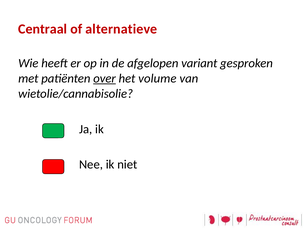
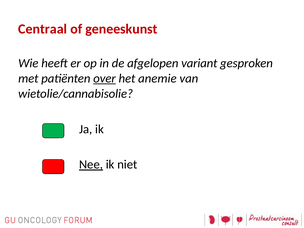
alternatieve: alternatieve -> geneeskunst (121, 29)
volume: volume -> anemie (157, 78)
Nee underline: none -> present (91, 165)
